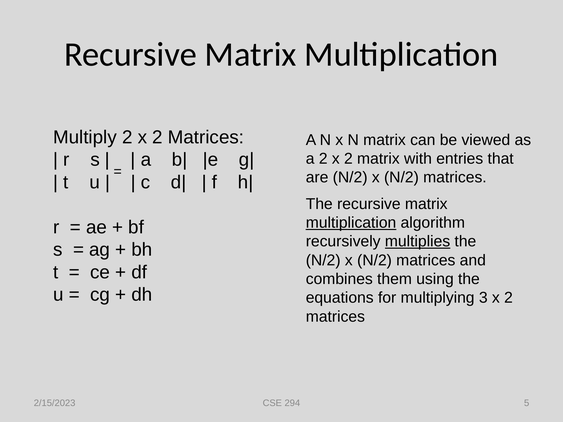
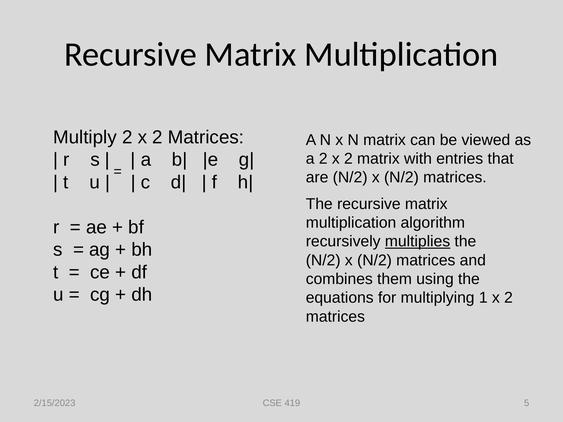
multiplication underline: present -> none (351, 223)
3: 3 -> 1 (483, 298)
294: 294 -> 419 (292, 403)
